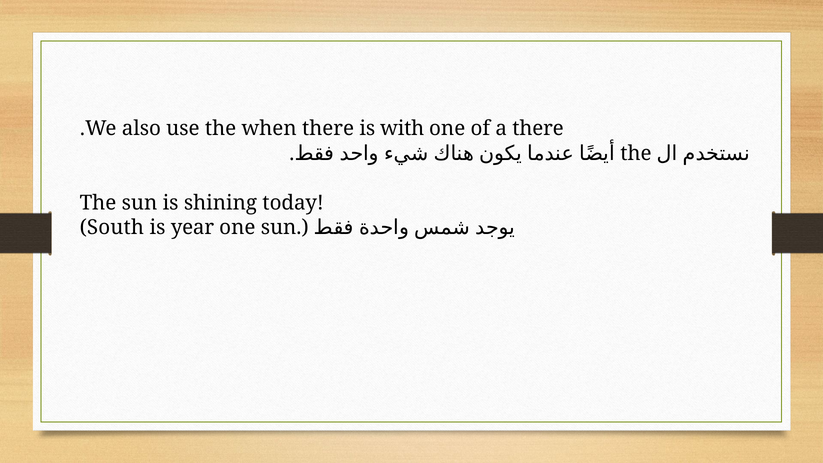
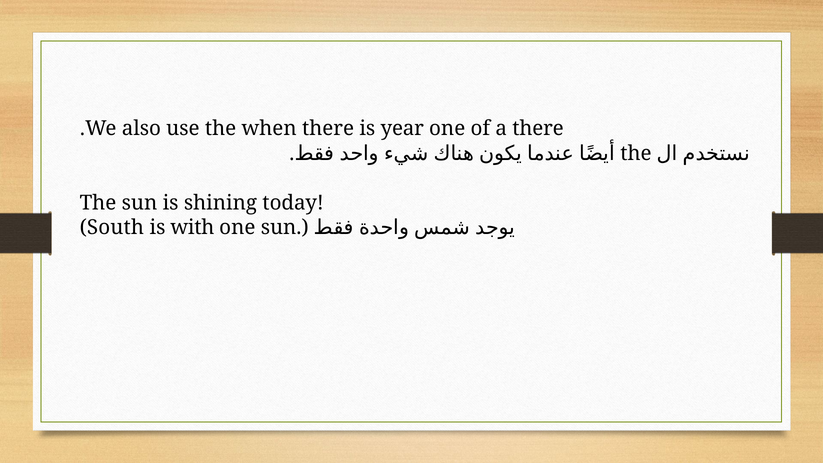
with: with -> year (402, 129)
year: year -> with (192, 227)
